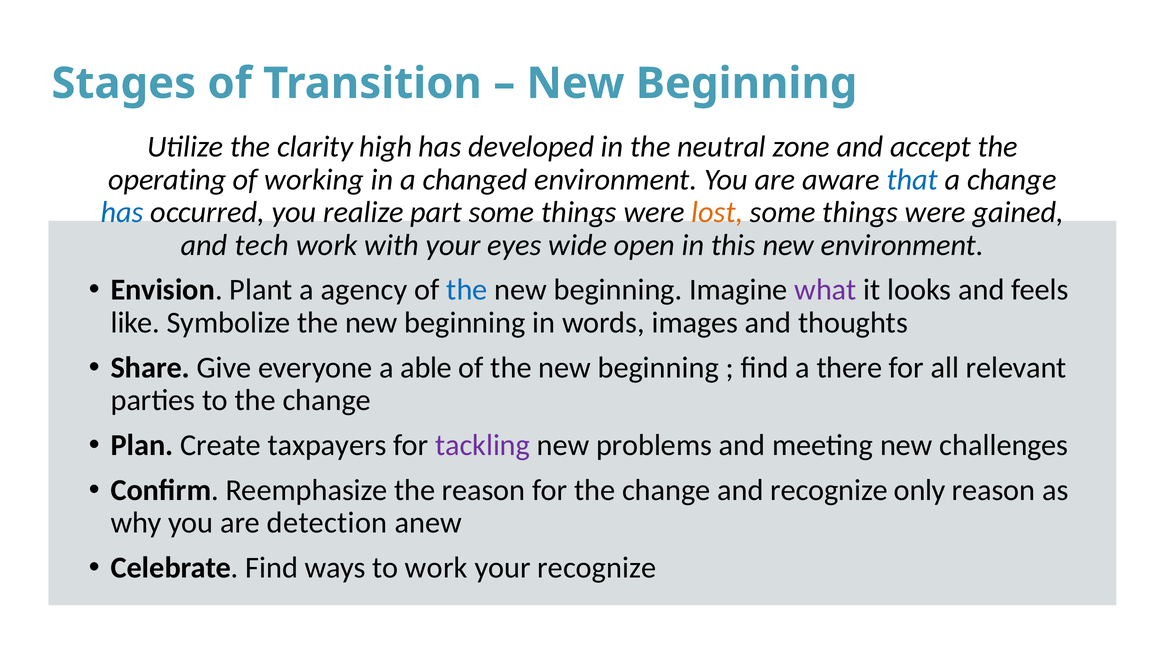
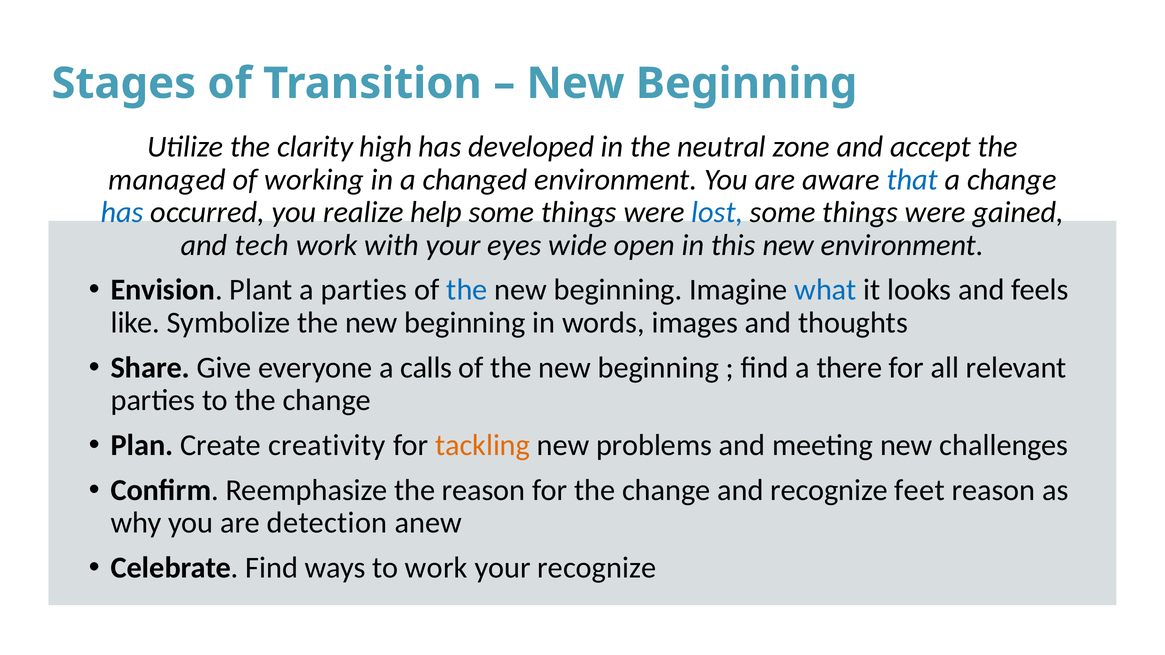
operating: operating -> managed (167, 180)
part: part -> help (436, 212)
lost colour: orange -> blue (717, 212)
a agency: agency -> parties (364, 290)
what colour: purple -> blue (825, 290)
able: able -> calls (426, 368)
taxpayers: taxpayers -> creativity (327, 445)
tackling colour: purple -> orange (483, 445)
only: only -> feet (920, 490)
